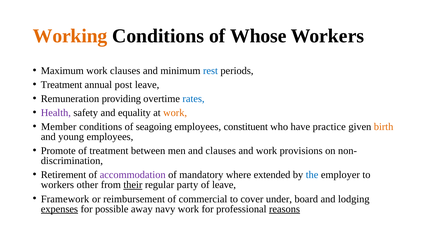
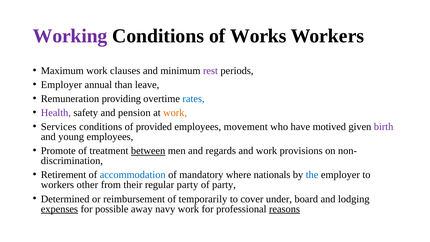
Working colour: orange -> purple (70, 36)
Whose: Whose -> Works (258, 36)
rest colour: blue -> purple (210, 71)
Treatment: Treatment -> Employer (61, 85)
post: post -> than (124, 85)
equality: equality -> pension (134, 113)
Member: Member -> Services (59, 127)
seagoing: seagoing -> provided (154, 127)
constituent: constituent -> movement (246, 127)
practice: practice -> motived (329, 127)
birth colour: orange -> purple (384, 127)
between underline: none -> present (148, 151)
and clauses: clauses -> regards (221, 151)
accommodation colour: purple -> blue (133, 175)
extended: extended -> nationals (272, 175)
their underline: present -> none (133, 185)
of leave: leave -> party (224, 185)
Framework: Framework -> Determined (65, 199)
commercial: commercial -> temporarily (203, 199)
